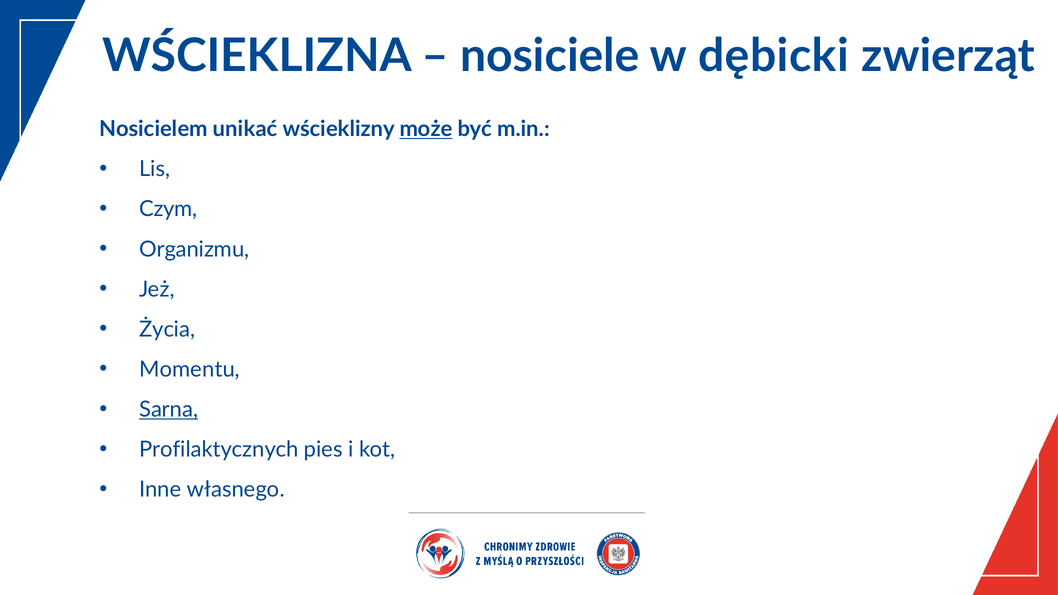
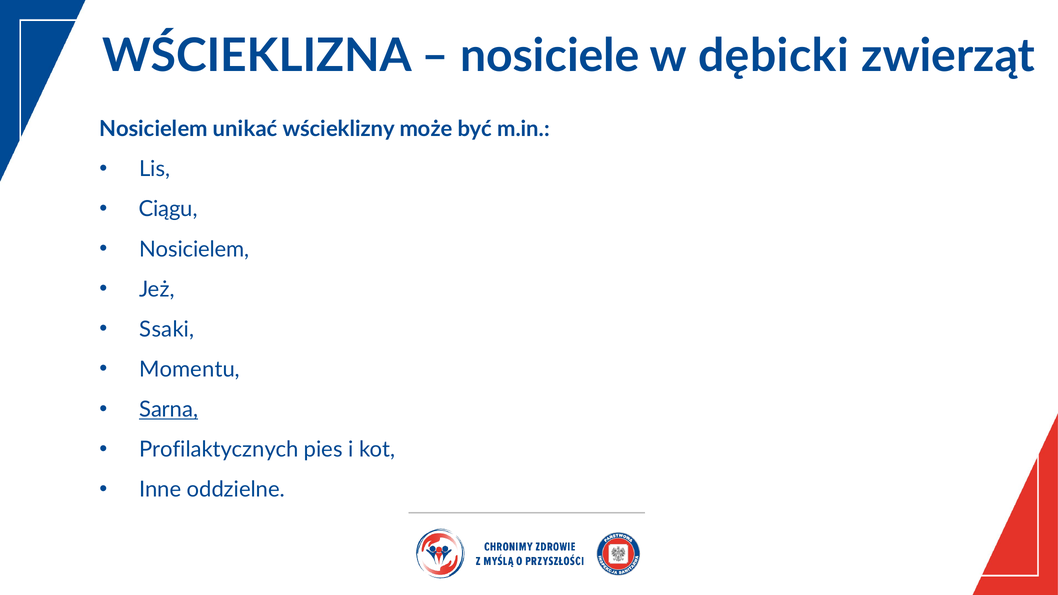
może underline: present -> none (426, 129)
Czym: Czym -> Ciągu (168, 209)
Organizmu: Organizmu -> Nosicielem (194, 249)
Życia: Życia -> Ssaki (167, 329)
własnego: własnego -> oddzielne (236, 490)
